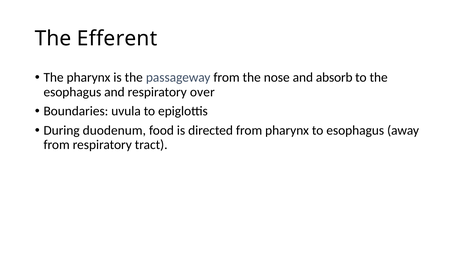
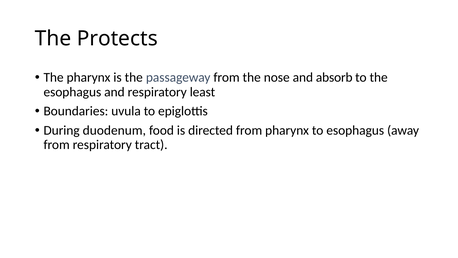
Efferent: Efferent -> Protects (117, 38)
over: over -> least (202, 92)
